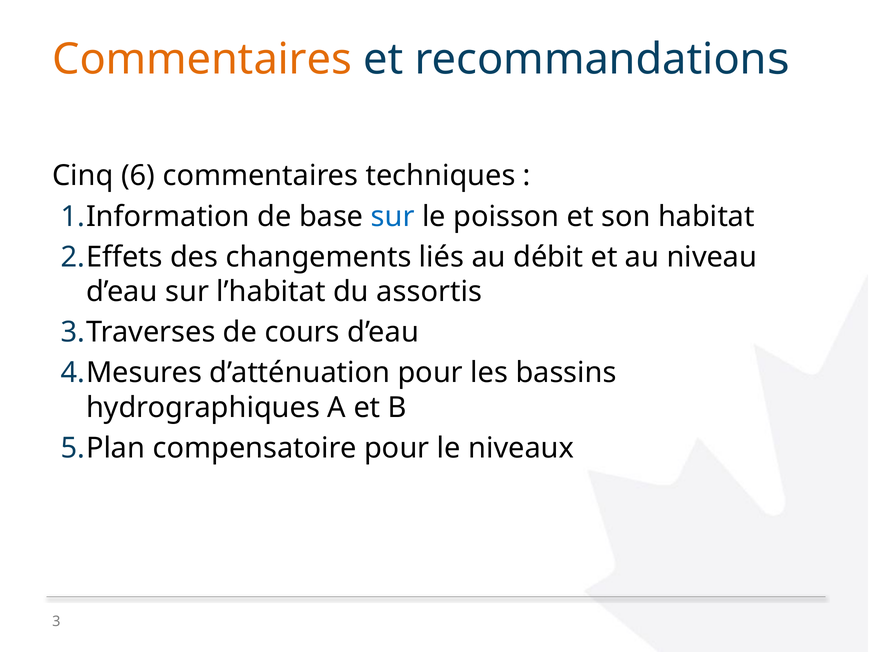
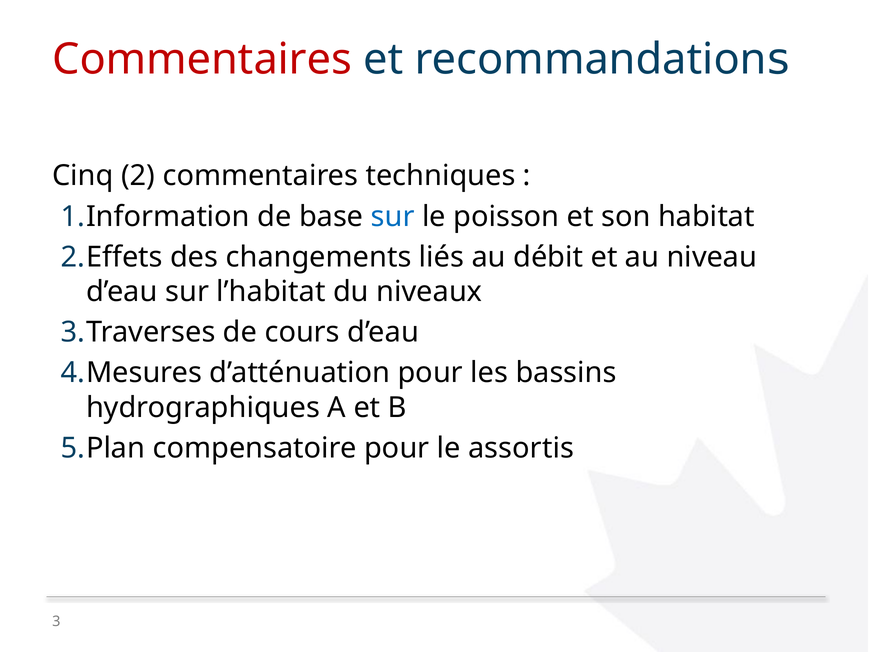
Commentaires colour: orange -> red (202, 60)
6: 6 -> 2 (138, 176)
assortis: assortis -> niveaux (429, 292)
niveaux: niveaux -> assortis (521, 448)
